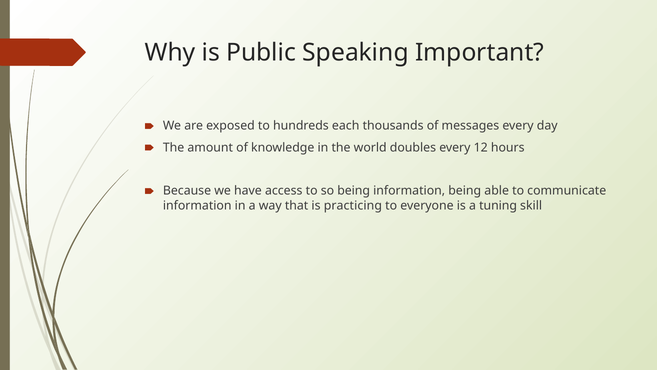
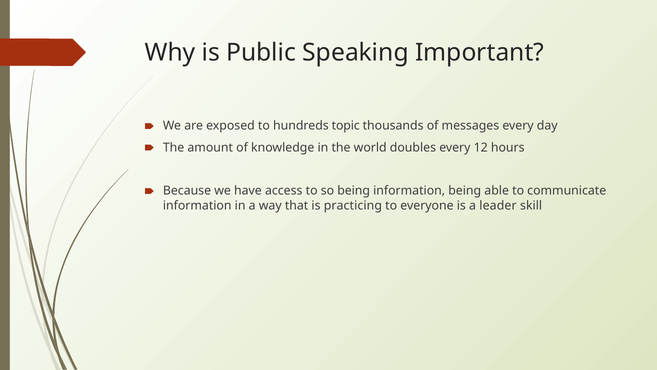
each: each -> topic (346, 126)
tuning: tuning -> leader (498, 205)
